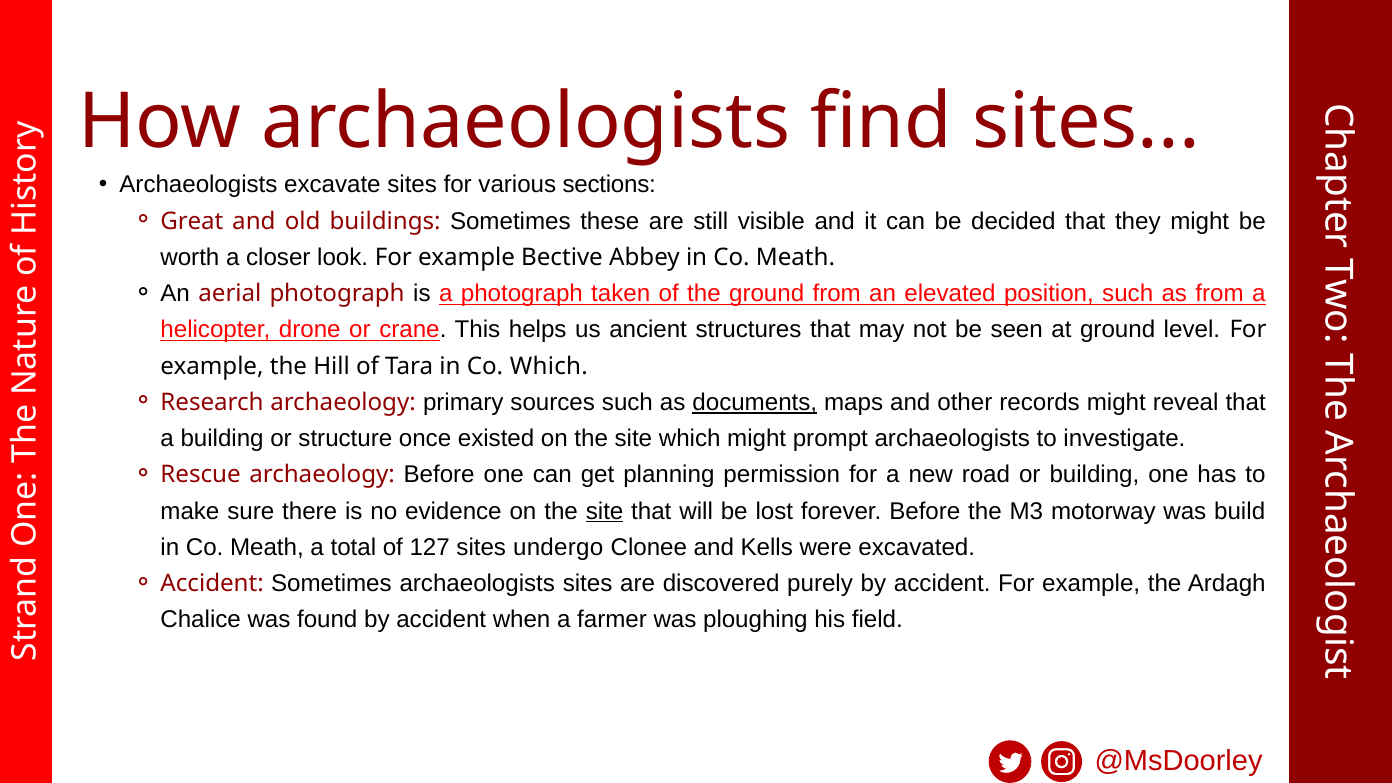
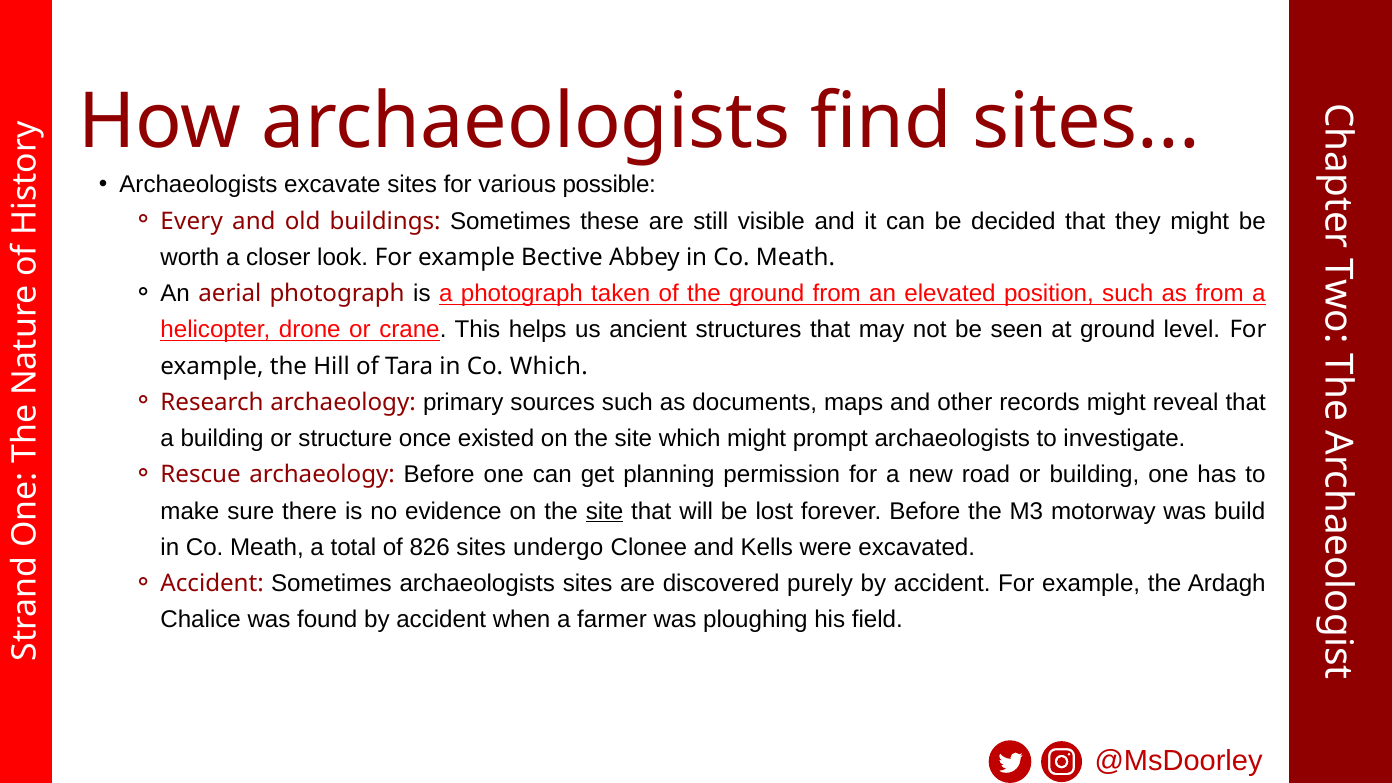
sections: sections -> possible (609, 185)
Great: Great -> Every (192, 221)
documents underline: present -> none (755, 402)
127: 127 -> 826 (430, 547)
